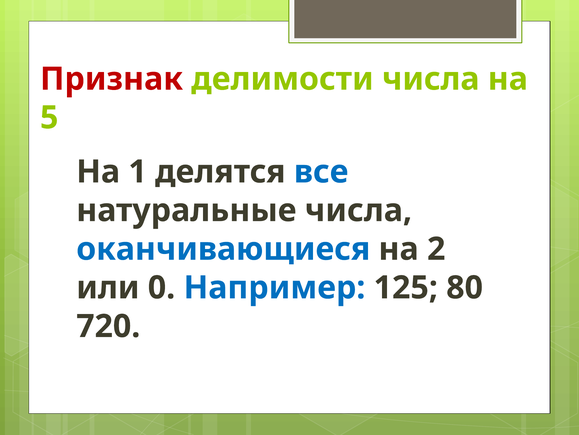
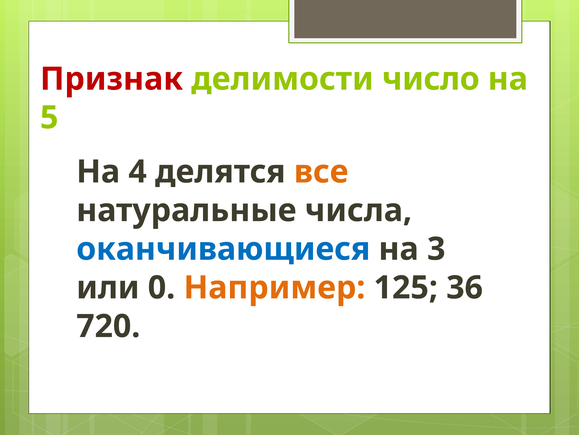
делимости числа: числа -> число (431, 79)
1: 1 -> 4 (138, 172)
все colour: blue -> orange (321, 172)
2: 2 -> 3 (436, 249)
Например colour: blue -> orange (274, 287)
80: 80 -> 36 (465, 287)
